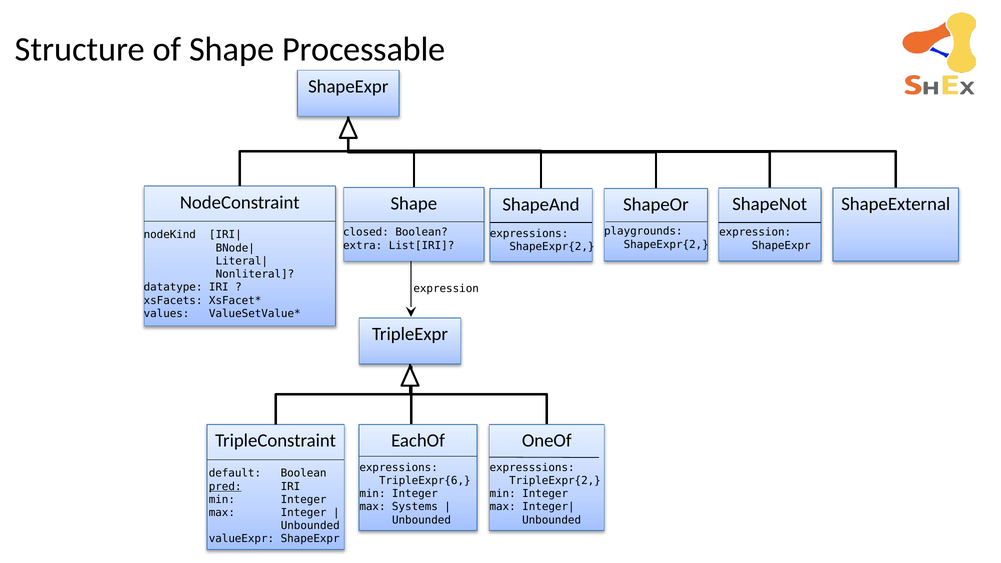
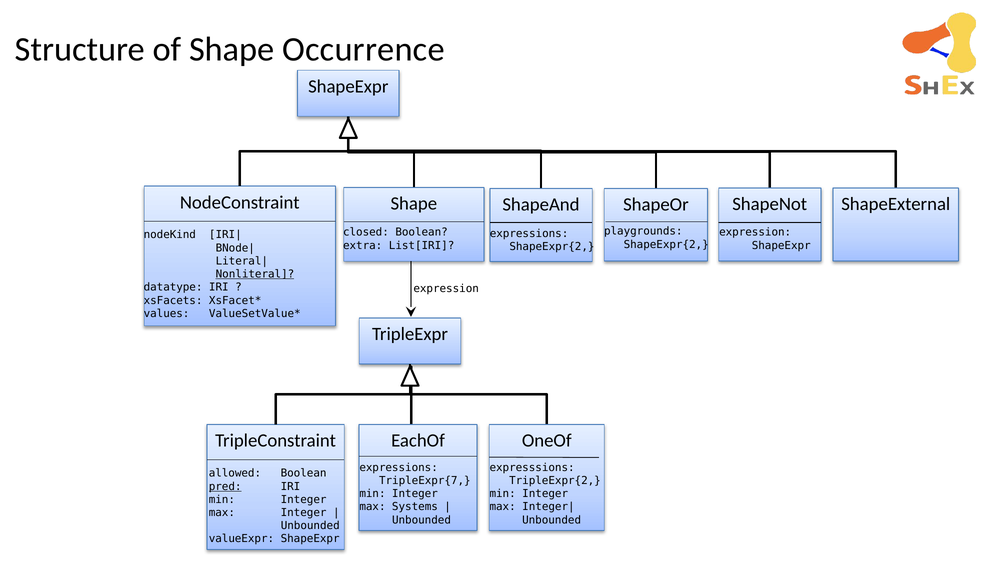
Processable: Processable -> Occurrence (363, 50)
Nonliteral underline: none -> present (255, 274)
default: default -> allowed (235, 473)
TripleExpr{6: TripleExpr{6 -> TripleExpr{7 (425, 481)
